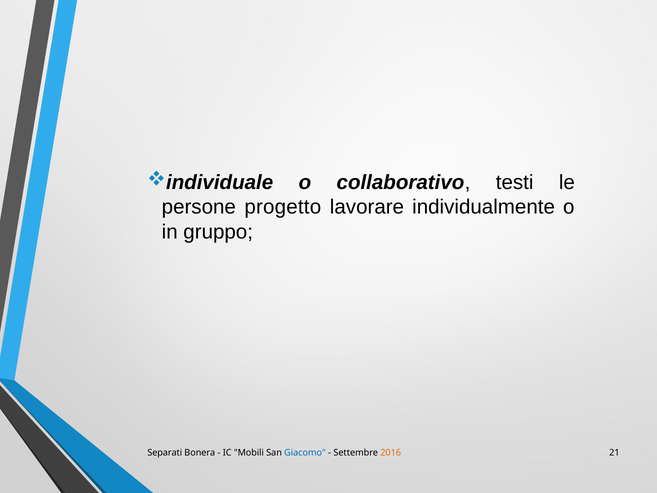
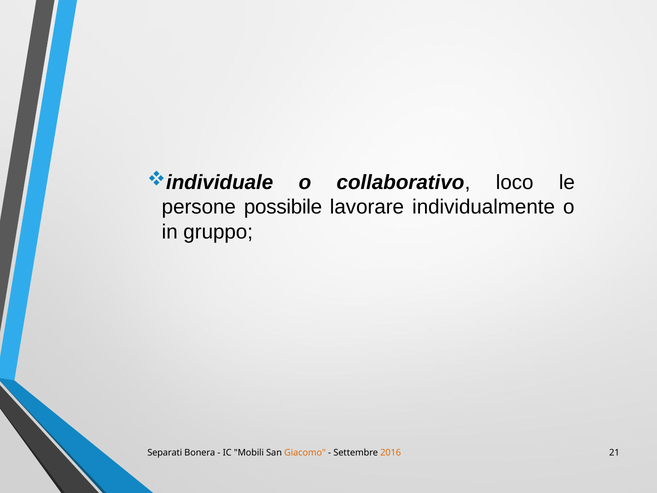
testi: testi -> loco (515, 182)
progetto: progetto -> possibile (283, 207)
Giacomo colour: blue -> orange (305, 452)
